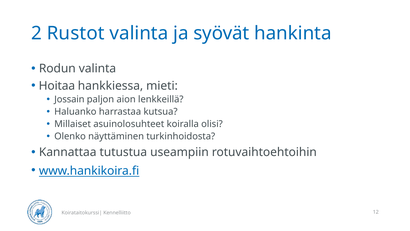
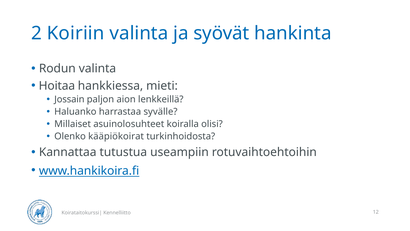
Rustot: Rustot -> Koiriin (76, 33)
kutsua: kutsua -> syvälle (160, 112)
näyttäminen: näyttäminen -> kääpiökoirat (116, 136)
